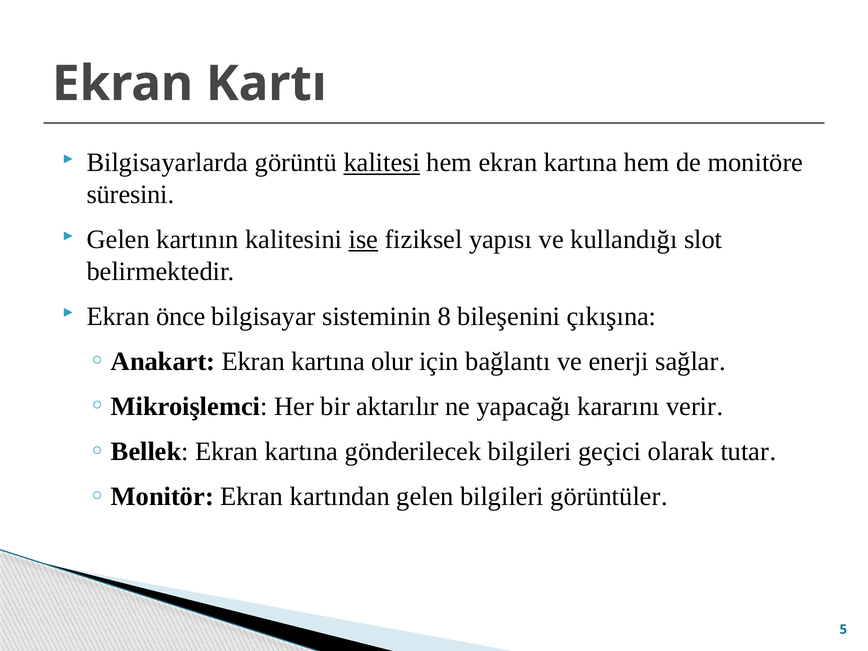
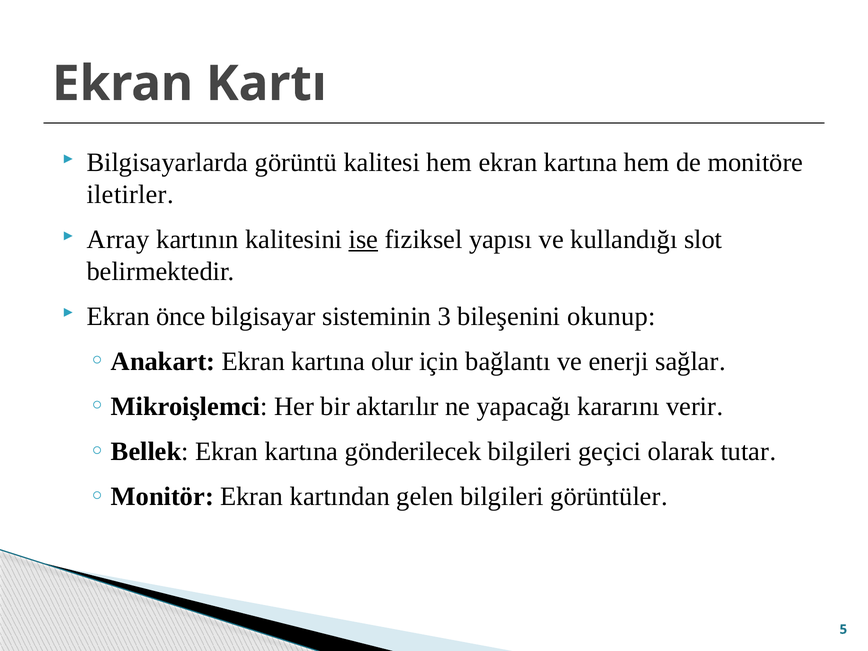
kalitesi underline: present -> none (382, 163)
süresini: süresini -> iletirler (130, 194)
Gelen: Gelen -> Array (118, 240)
8: 8 -> 3 (444, 316)
çıkışına: çıkışına -> okunup (611, 316)
